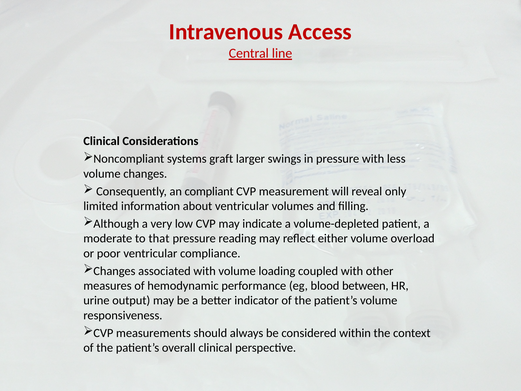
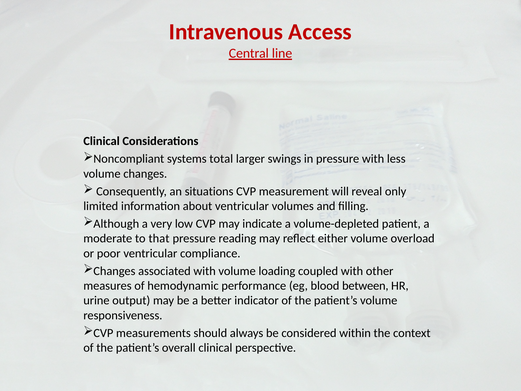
graft: graft -> total (221, 159)
compliant: compliant -> situations (209, 191)
